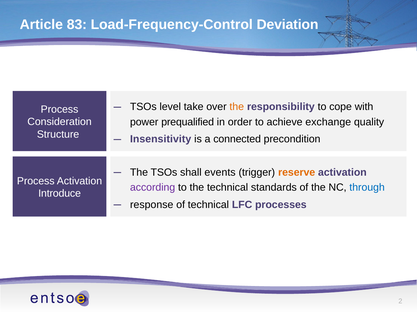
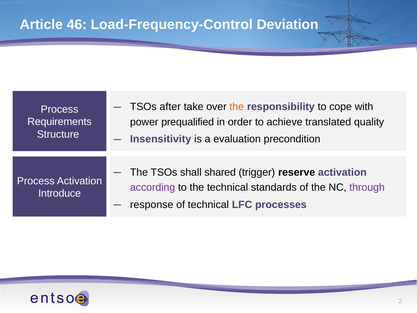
83: 83 -> 46 (77, 25)
level: level -> after (170, 107)
Consideration: Consideration -> Requirements (60, 122)
exchange: exchange -> translated (328, 122)
connected: connected -> evaluation (237, 139)
events: events -> shared (220, 172)
reserve colour: orange -> black (297, 172)
through colour: blue -> purple (367, 187)
